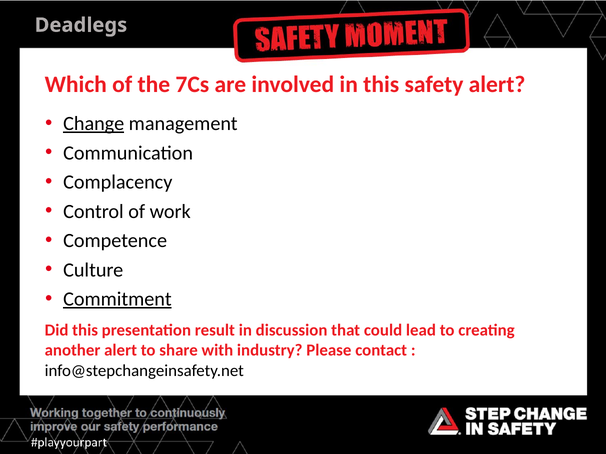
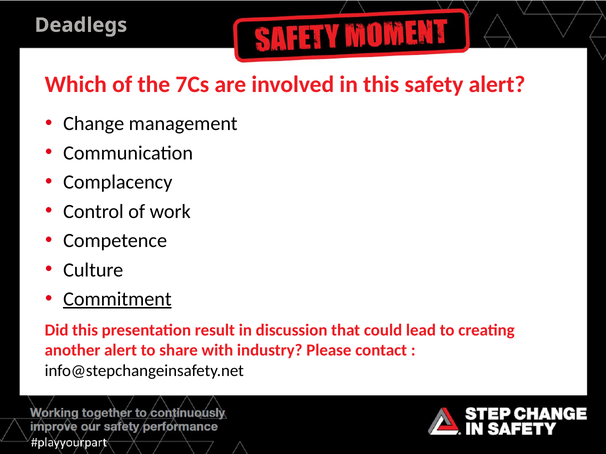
Change underline: present -> none (94, 124)
